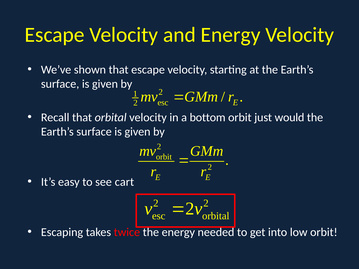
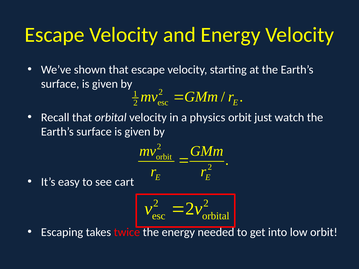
bottom: bottom -> physics (207, 118)
would: would -> watch (289, 118)
